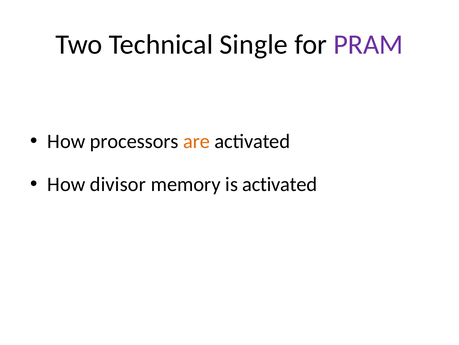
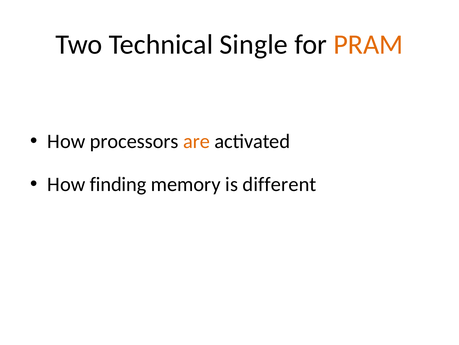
PRAM colour: purple -> orange (368, 44)
divisor: divisor -> finding (118, 184)
is activated: activated -> different (279, 184)
